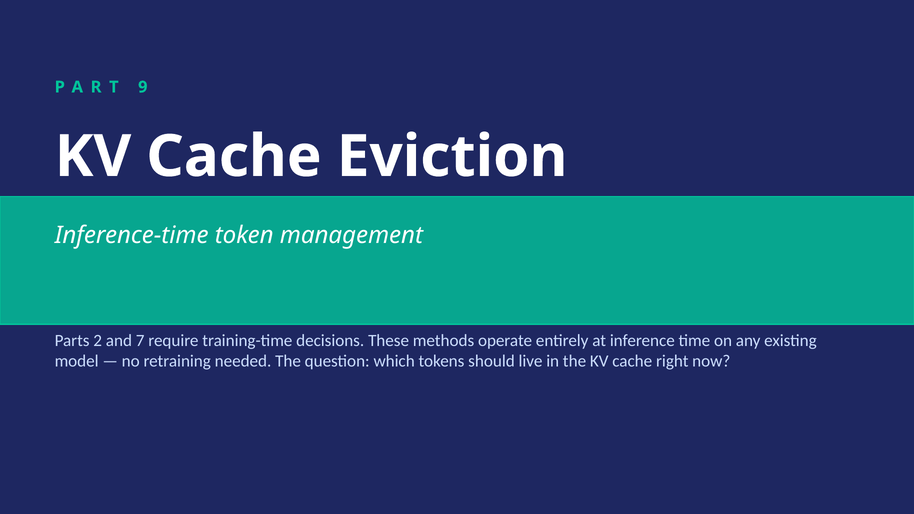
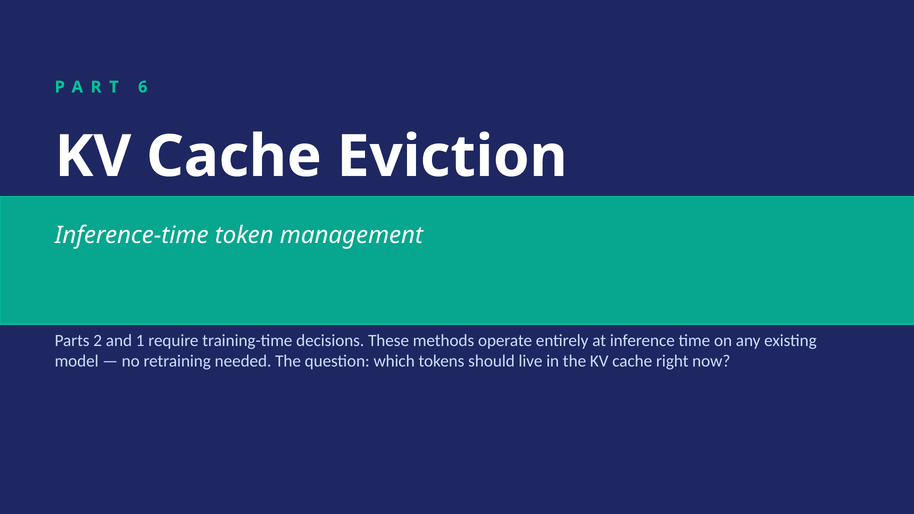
9: 9 -> 6 (143, 87)
7: 7 -> 1 (140, 341)
